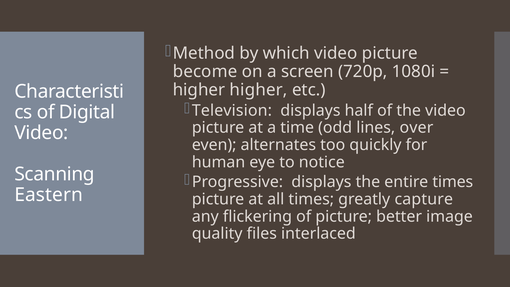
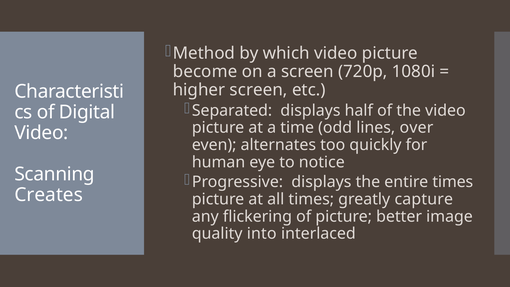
higher higher: higher -> screen (259, 90)
Television: Television -> Separated (232, 110)
Eastern: Eastern -> Creates (49, 195)
files: files -> into (262, 234)
